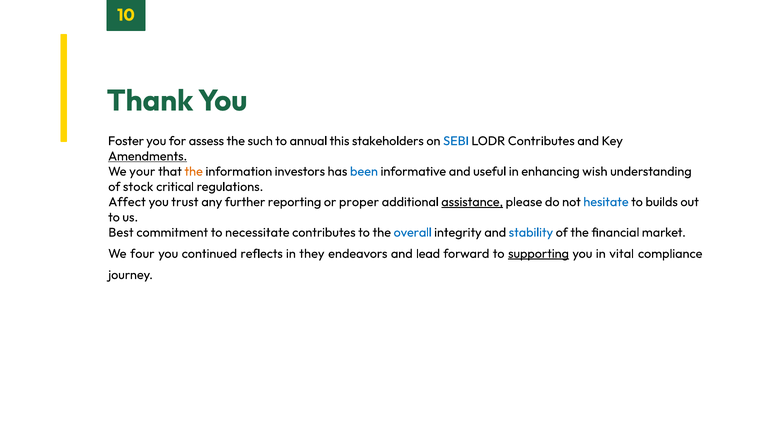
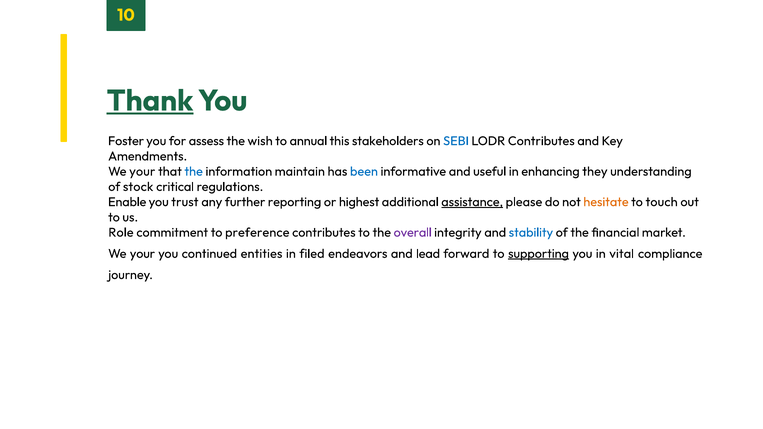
Thank underline: none -> present (150, 101)
such: such -> wish (260, 141)
Amendments underline: present -> none (148, 156)
the colour: orange -> blue (194, 172)
investors: investors -> maintain (300, 172)
wish: wish -> they (595, 172)
Affect: Affect -> Enable (127, 202)
proper: proper -> highest (359, 202)
hesitate colour: blue -> orange (606, 202)
builds: builds -> touch (662, 202)
Best: Best -> Role (121, 233)
necessitate: necessitate -> preference (257, 233)
overall colour: blue -> purple (413, 233)
four: four -> your (142, 254)
reflects: reflects -> entities (261, 254)
they: they -> filed (312, 254)
